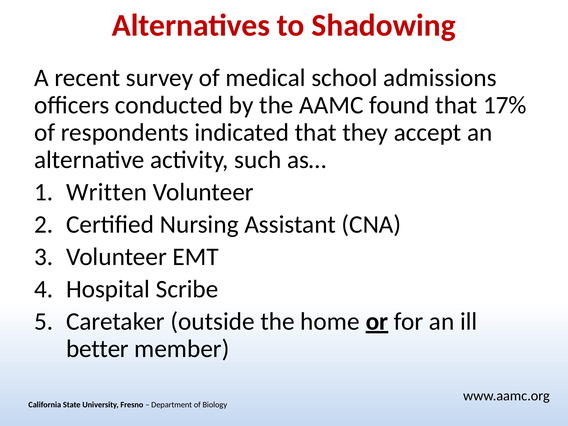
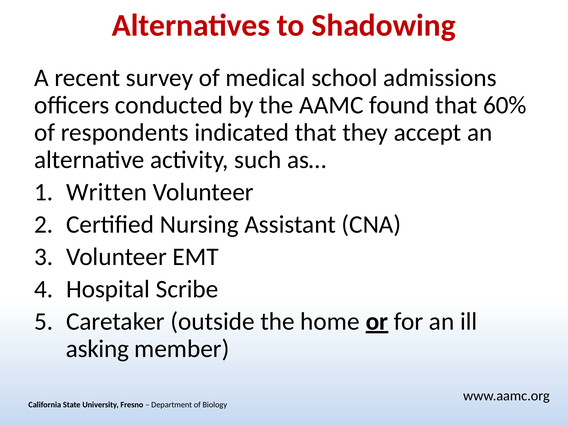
17%: 17% -> 60% (505, 105)
better: better -> asking (97, 349)
